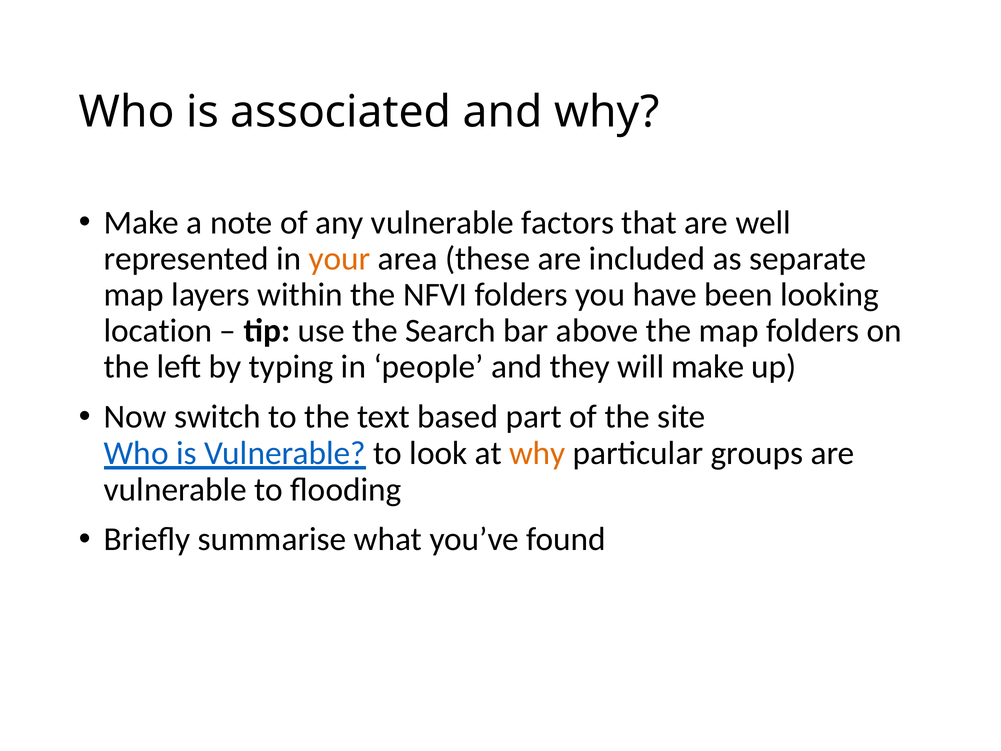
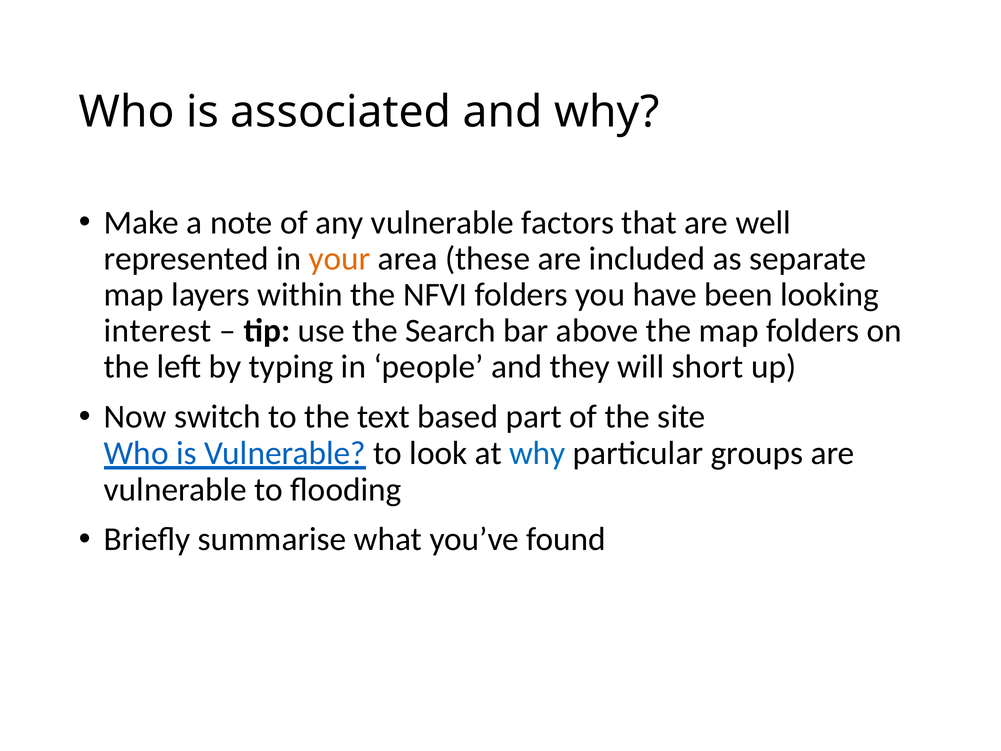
location: location -> interest (158, 331)
will make: make -> short (708, 367)
why colour: orange -> blue (537, 453)
